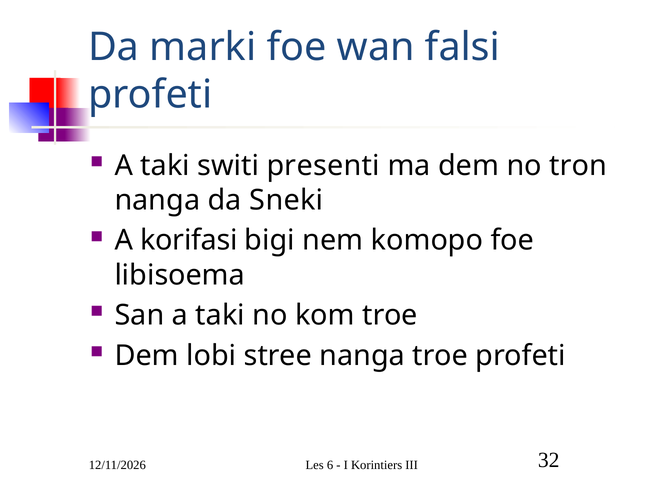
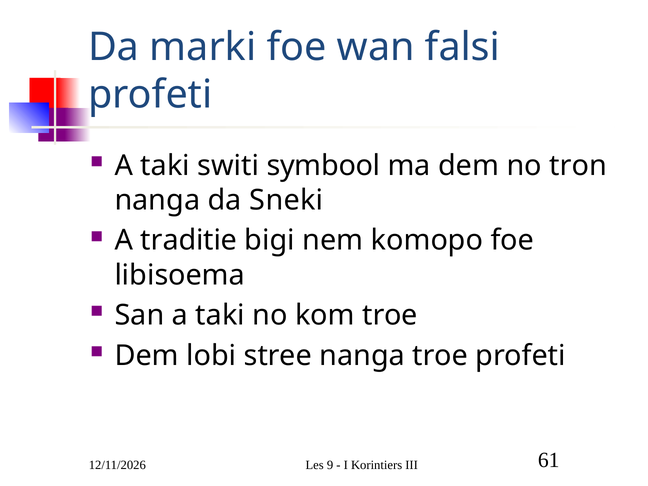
presenti: presenti -> symbool (323, 166)
korifasi: korifasi -> traditie (189, 240)
6: 6 -> 9 (330, 465)
32: 32 -> 61 (549, 460)
